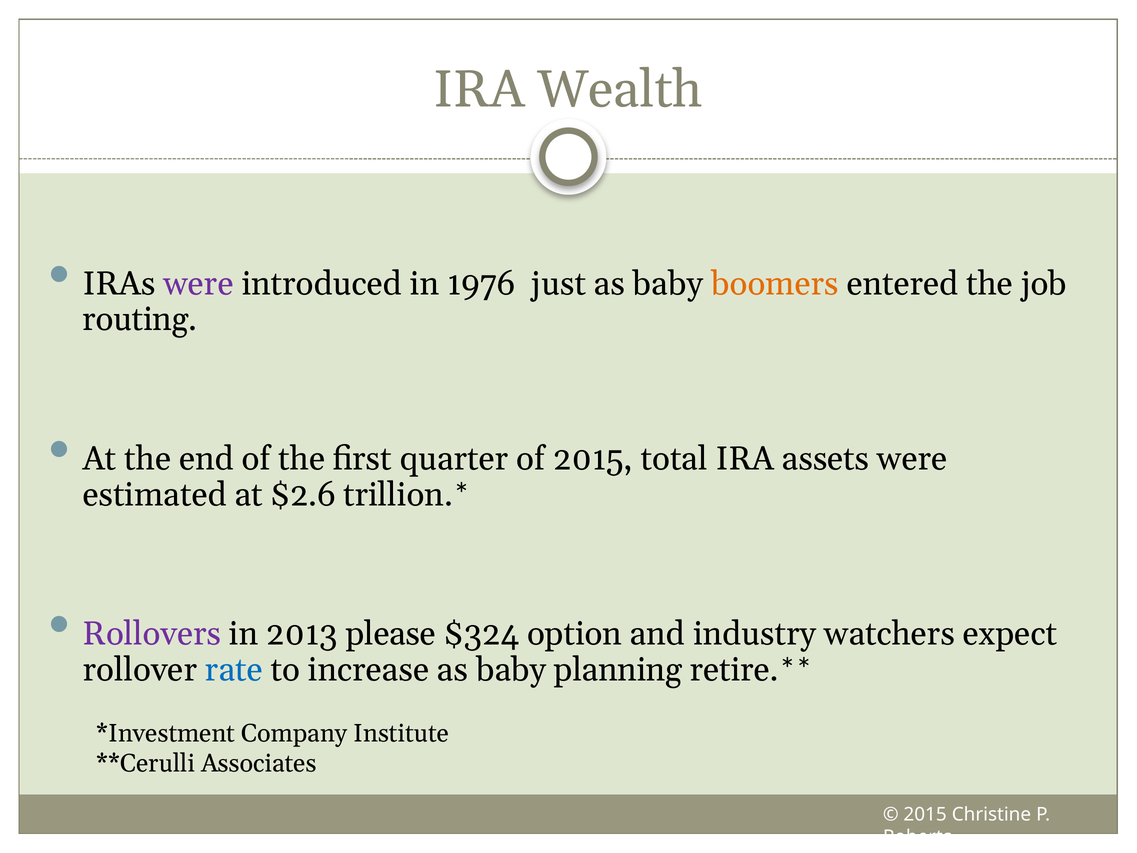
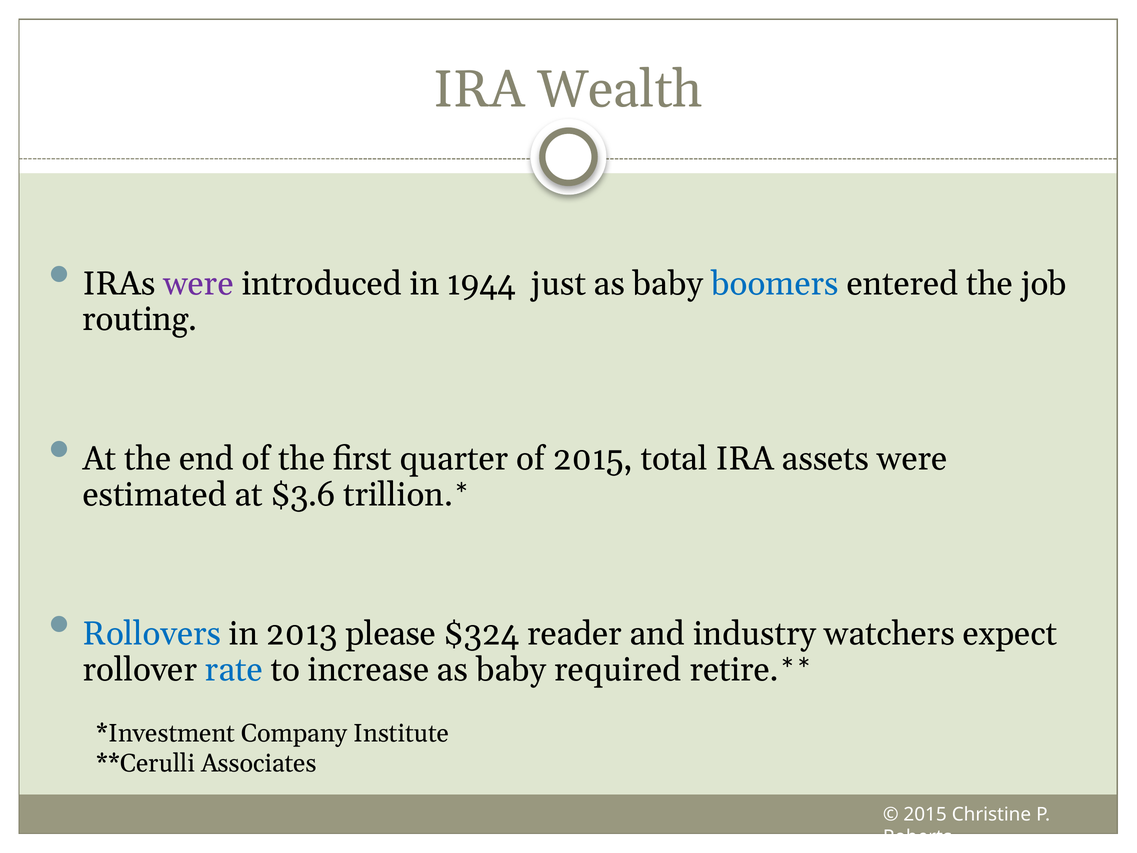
1976: 1976 -> 1944 (481, 284)
boomers colour: orange -> blue (775, 284)
$2.6: $2.6 -> $3.6 (303, 495)
Rollovers colour: purple -> blue (152, 634)
option: option -> reader (575, 634)
planning: planning -> required (618, 670)
